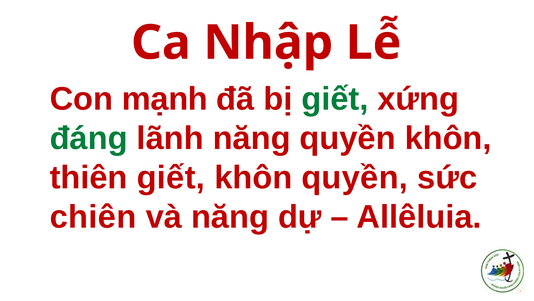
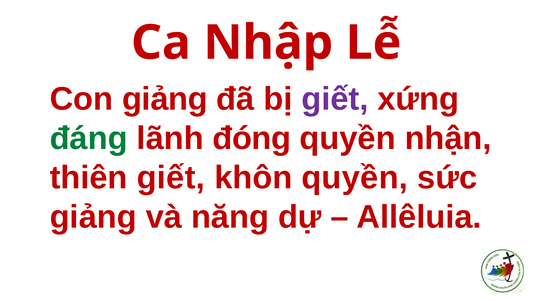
Con mạnh: mạnh -> giảng (165, 99)
giết colour: green -> purple (335, 99)
lãnh năng: năng -> đóng (252, 138)
quyền khôn: khôn -> nhận (448, 138)
chiên: chiên -> giảng (93, 216)
